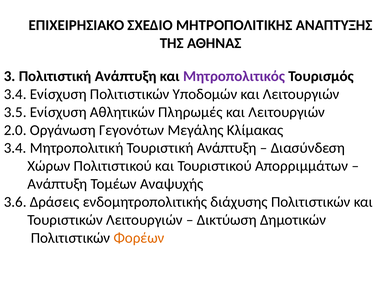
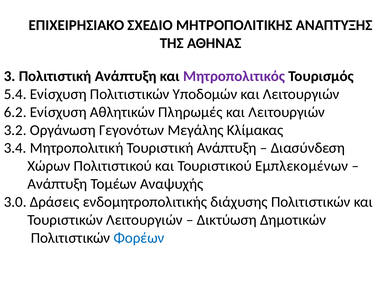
3.4: 3.4 -> 5.4 (15, 94)
3.5: 3.5 -> 6.2 (15, 112)
2.0: 2.0 -> 3.2 (15, 130)
Απορριμμάτων: Απορριμμάτων -> Εμπλεκομένων (302, 166)
3.6: 3.6 -> 3.0 (15, 202)
Φορέων colour: orange -> blue (139, 238)
